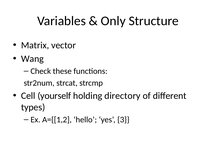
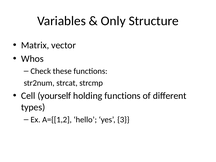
Wang: Wang -> Whos (32, 59)
holding directory: directory -> functions (122, 96)
